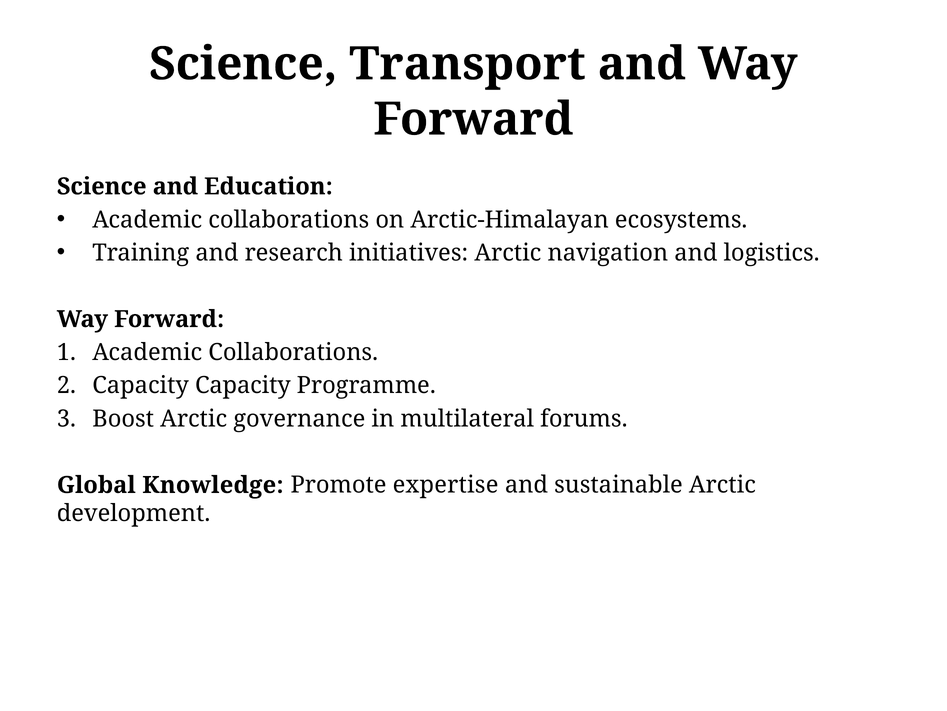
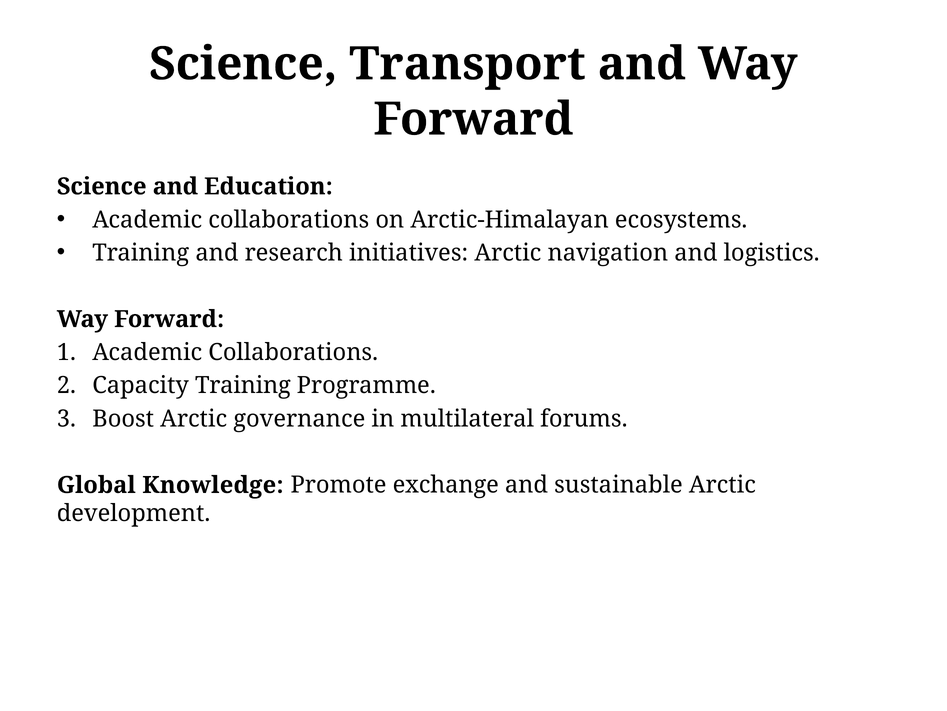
Capacity Capacity: Capacity -> Training (243, 385)
expertise: expertise -> exchange (446, 485)
